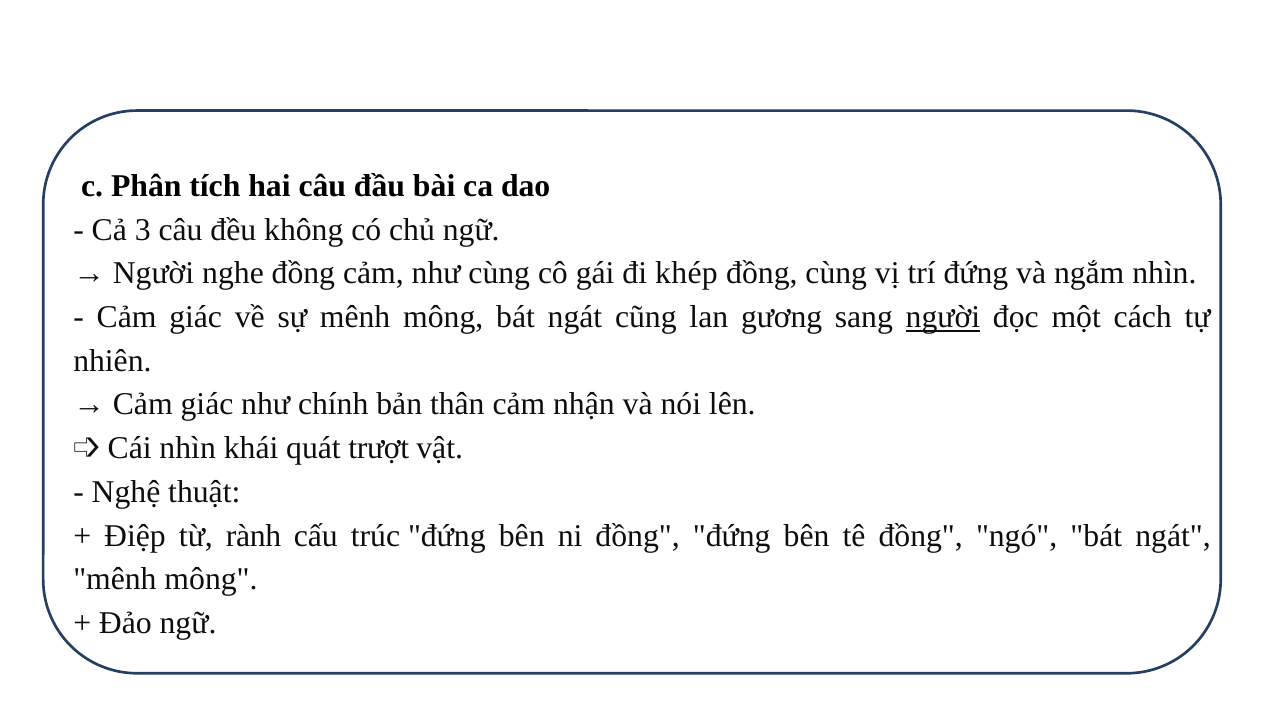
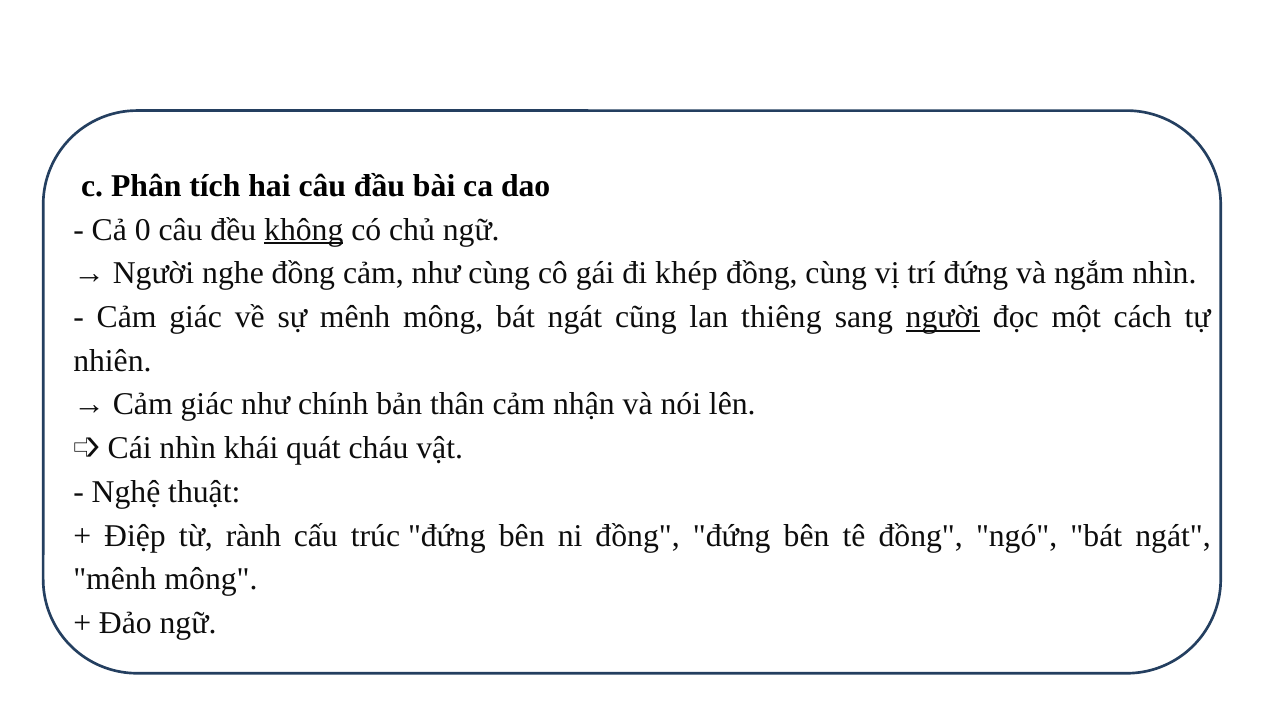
3: 3 -> 0 (143, 230)
không underline: none -> present (304, 230)
gương: gương -> thiêng (781, 317)
trượt: trượt -> cháu (379, 448)
